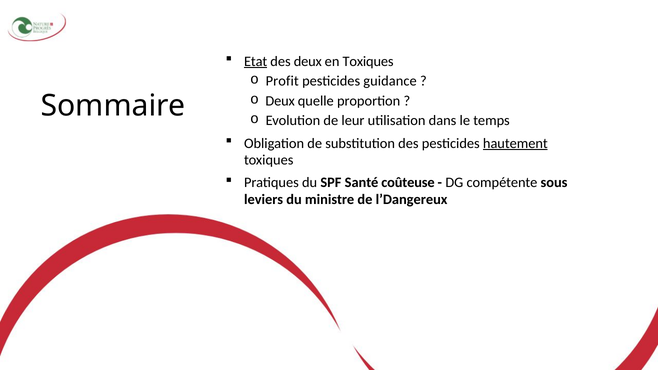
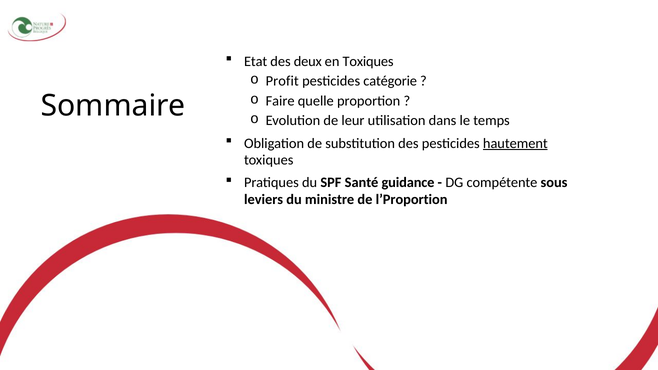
Etat underline: present -> none (256, 61)
guidance: guidance -> catégorie (390, 81)
Deux: Deux -> Faire (280, 101)
coûteuse: coûteuse -> guidance (408, 183)
l’Dangereux: l’Dangereux -> l’Proportion (412, 199)
